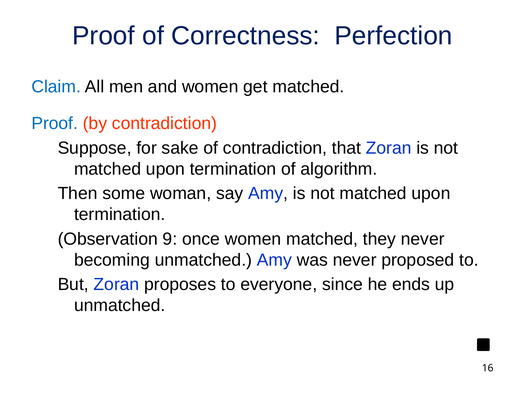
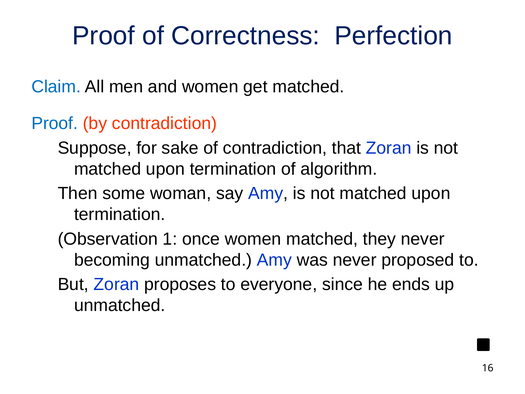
9: 9 -> 1 (170, 239)
